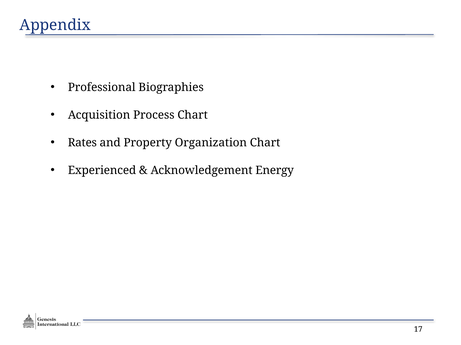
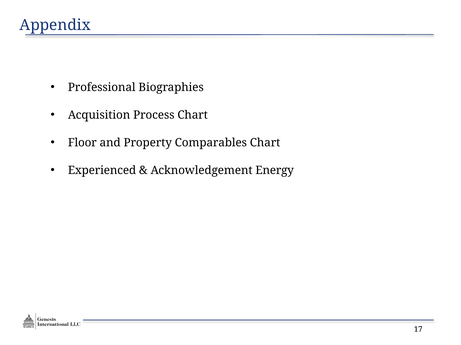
Rates: Rates -> Floor (82, 143)
Organization: Organization -> Comparables (211, 143)
